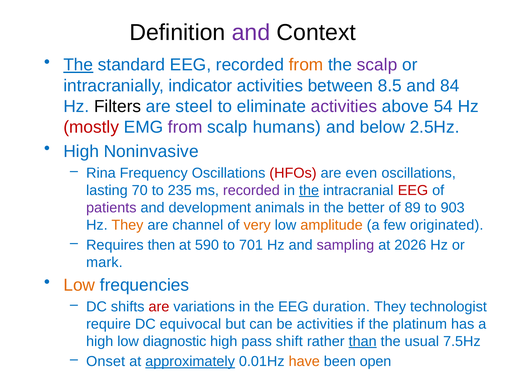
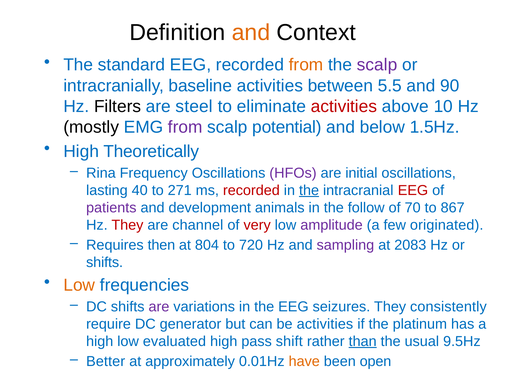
and colour: purple -> orange (251, 32)
The underline: present -> none (78, 65)
indicator: indicator -> baseline (200, 86)
8.5: 8.5 -> 5.5 (390, 86)
84: 84 -> 90 (450, 86)
activities colour: purple -> red (344, 106)
54: 54 -> 10 (443, 106)
mostly colour: red -> black (91, 127)
humans: humans -> potential (287, 127)
2.5Hz: 2.5Hz -> 1.5Hz (435, 127)
Noninvasive: Noninvasive -> Theoretically (151, 151)
HFOs colour: red -> purple (293, 173)
even: even -> initial (361, 173)
70: 70 -> 40 (140, 190)
235: 235 -> 271 (180, 190)
recorded colour: purple -> red (251, 190)
better: better -> follow (366, 207)
89: 89 -> 70 (413, 207)
903: 903 -> 867 (453, 207)
They colour: orange -> red (127, 225)
very colour: orange -> red (257, 225)
amplitude colour: orange -> purple (332, 225)
590: 590 -> 804 (207, 245)
701: 701 -> 720 (251, 245)
2026: 2026 -> 2083 (410, 245)
mark: mark -> shifts (105, 262)
are colour: red -> purple (159, 306)
duration: duration -> seizures (341, 306)
technologist: technologist -> consistently (448, 306)
equivocal: equivocal -> generator (191, 324)
diagnostic: diagnostic -> evaluated (174, 341)
7.5Hz: 7.5Hz -> 9.5Hz (462, 341)
Onset: Onset -> Better (106, 361)
approximately underline: present -> none (190, 361)
